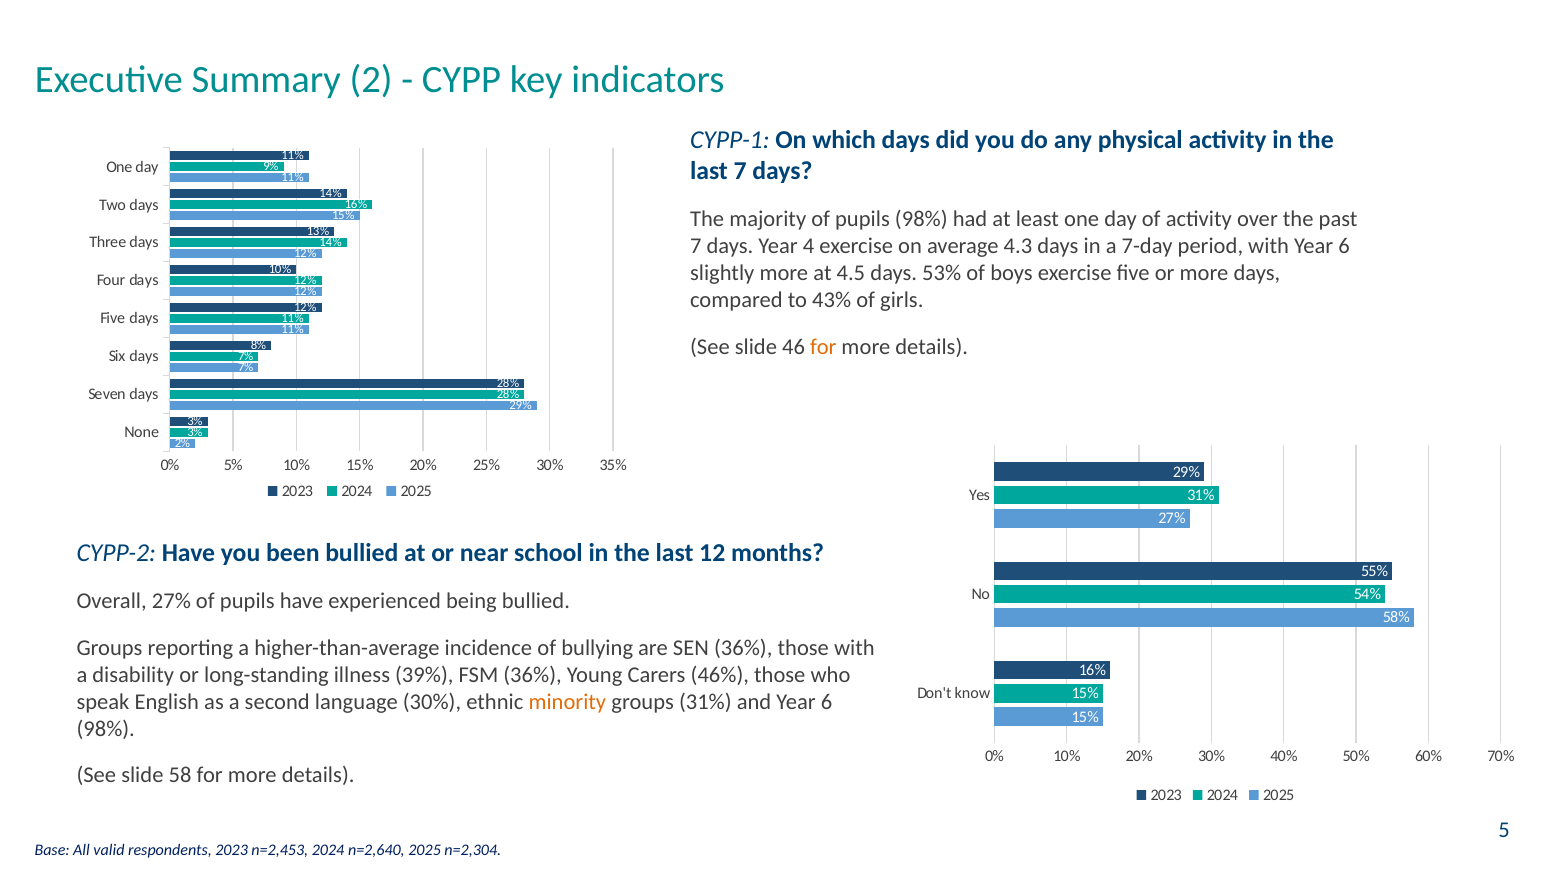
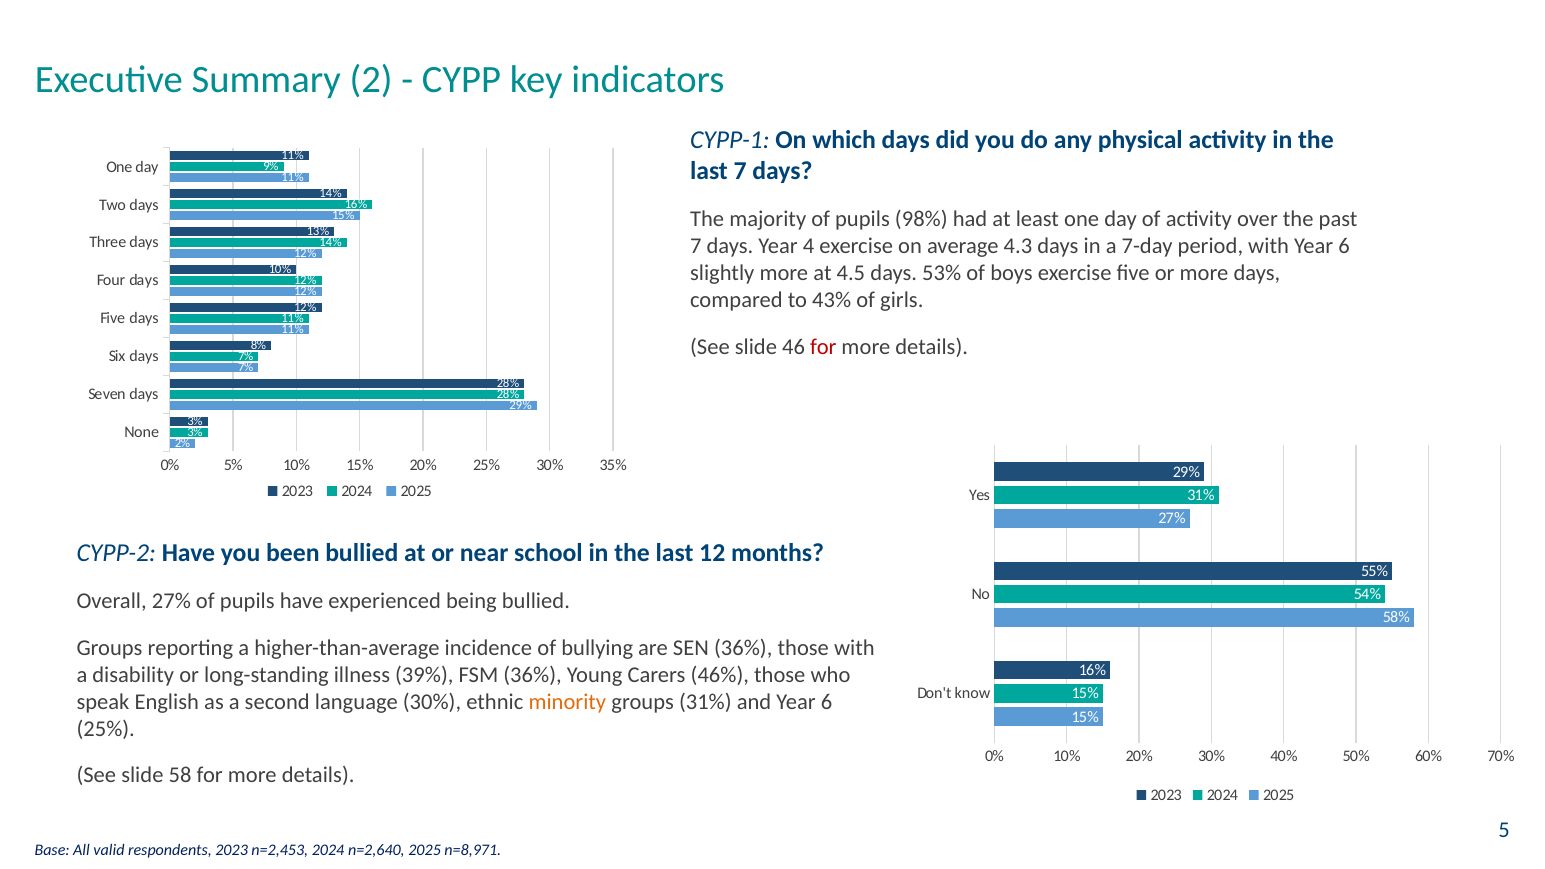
for colour: orange -> red (823, 347)
98%: 98% -> 25% (106, 729)
n=2,304: n=2,304 -> n=8,971 (473, 850)
